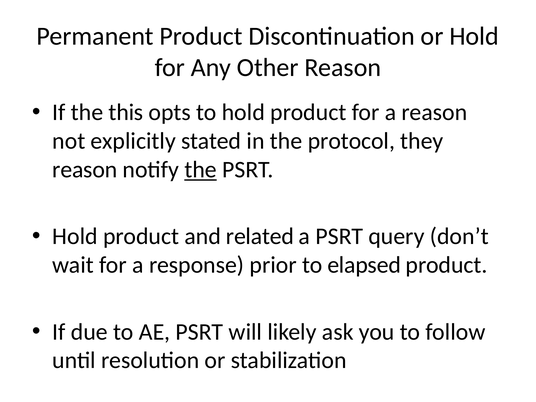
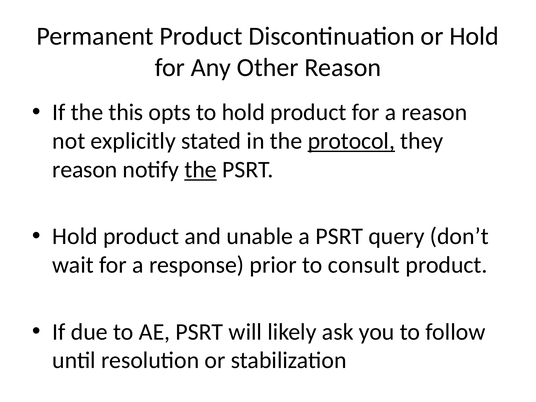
protocol underline: none -> present (351, 141)
related: related -> unable (260, 236)
elapsed: elapsed -> consult (364, 265)
